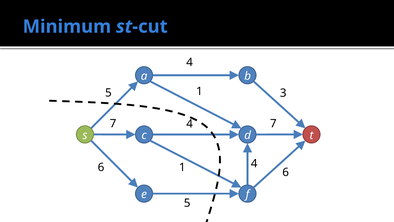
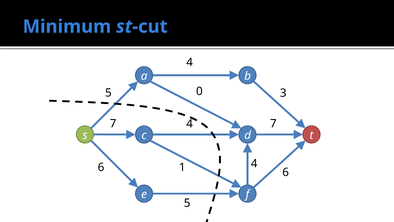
1: 1 -> 0 (199, 91)
